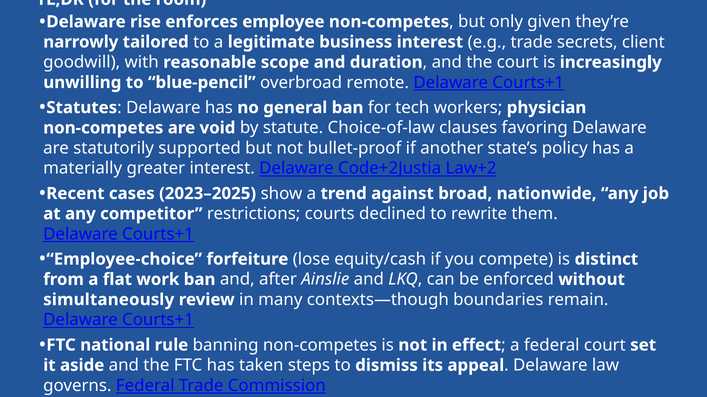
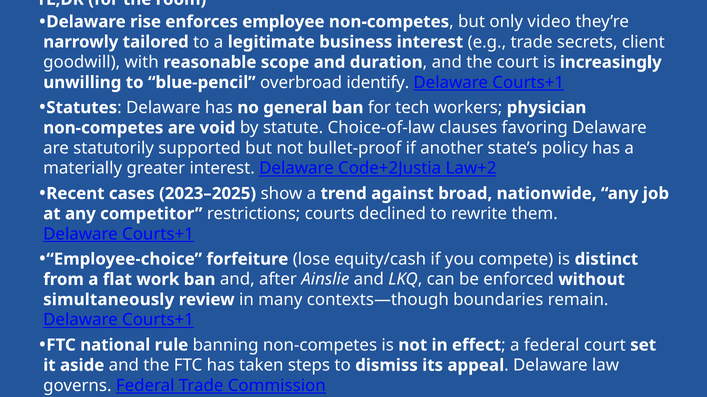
given: given -> video (549, 22)
remote: remote -> identify (378, 83)
